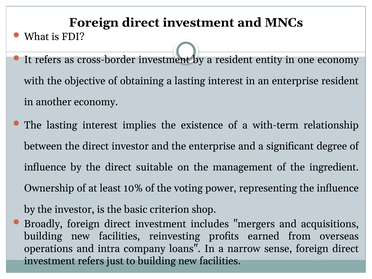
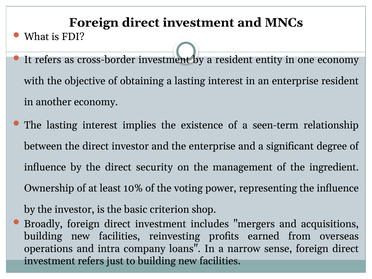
with-term: with-term -> seen-term (276, 125)
suitable: suitable -> security (154, 167)
